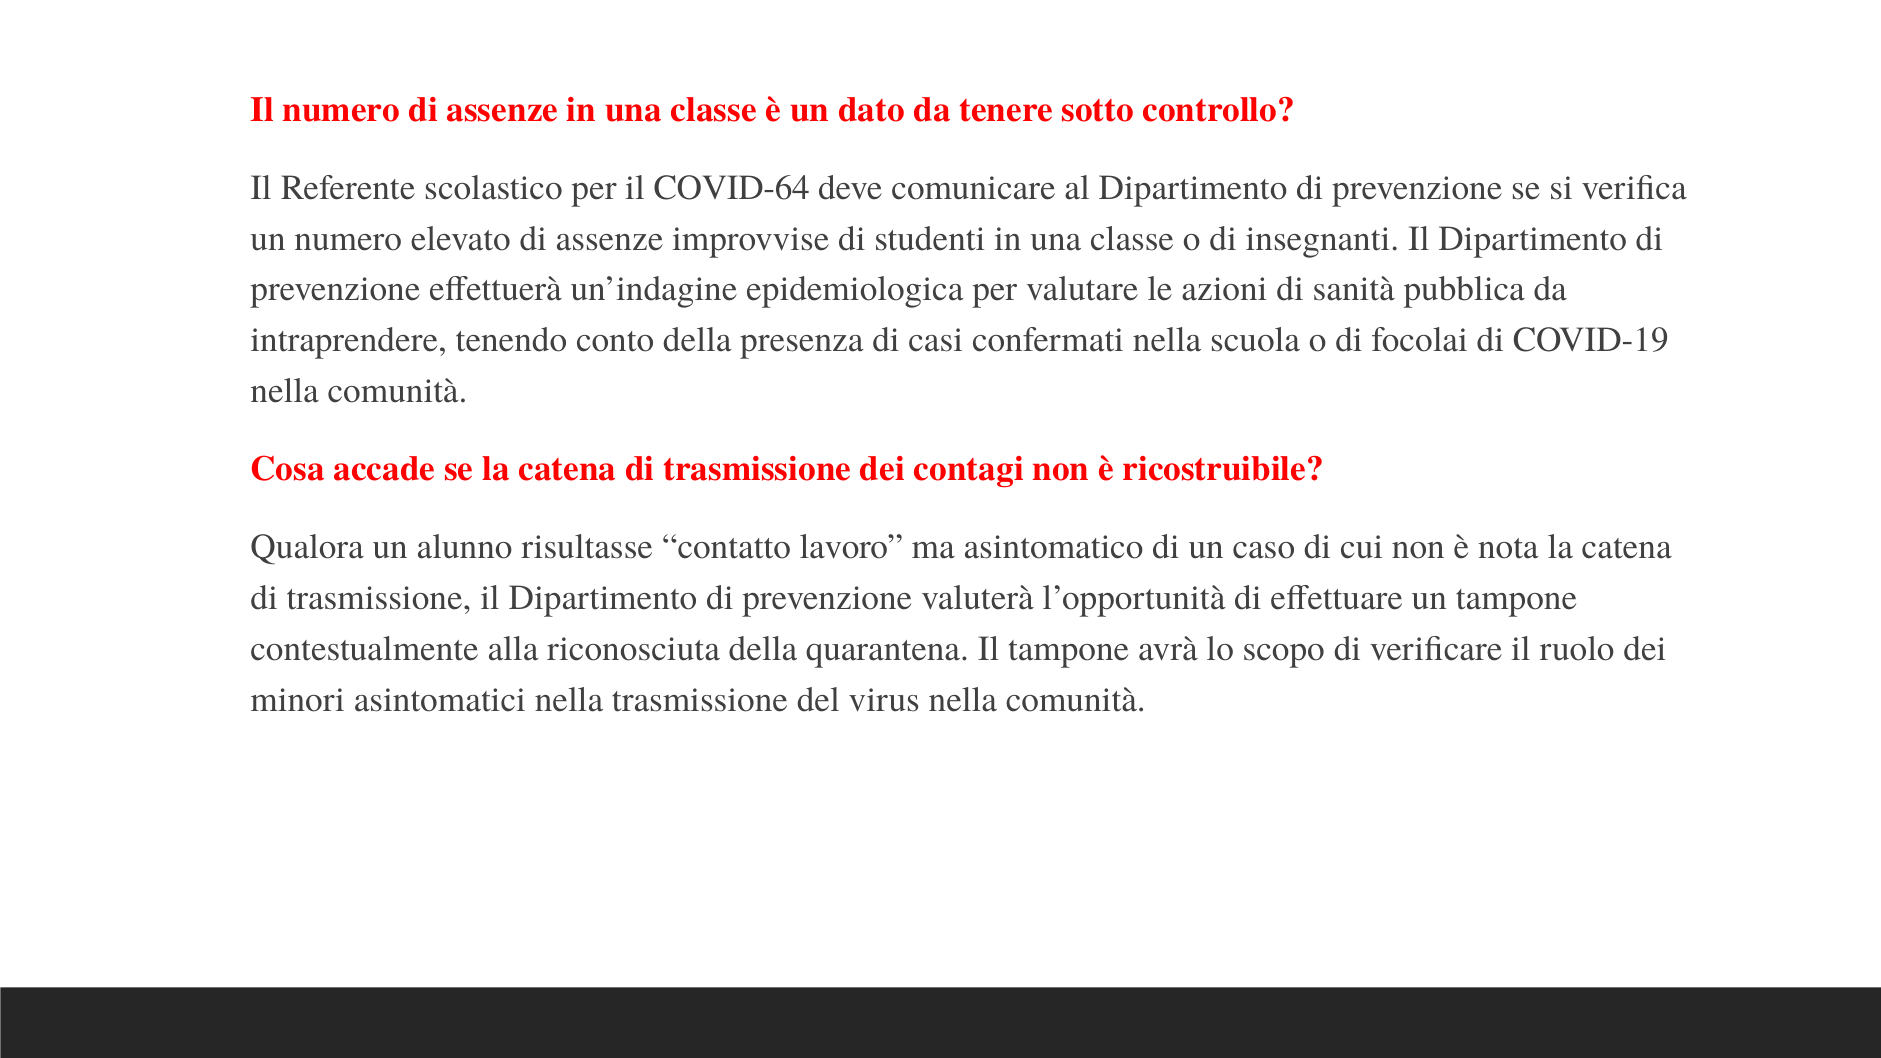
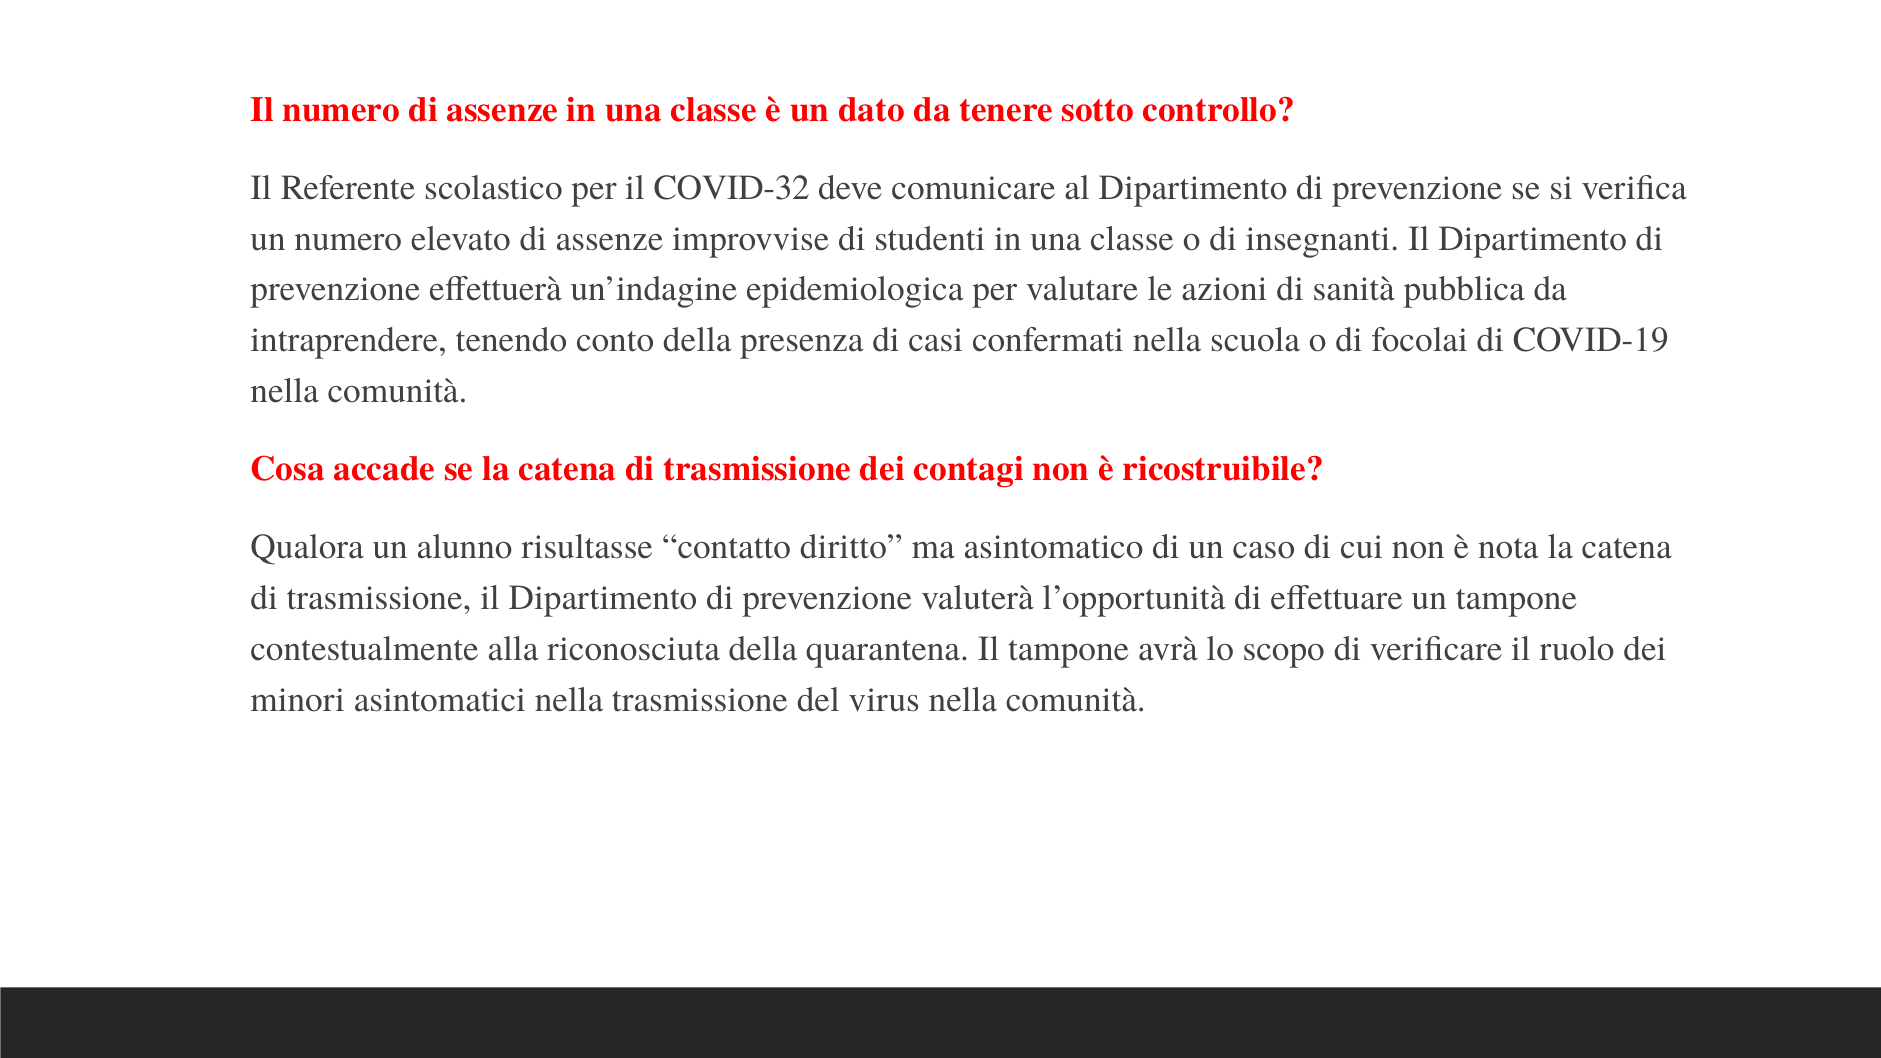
COVID-64: COVID-64 -> COVID-32 (732, 188)
lavoro: lavoro -> diritto (851, 547)
